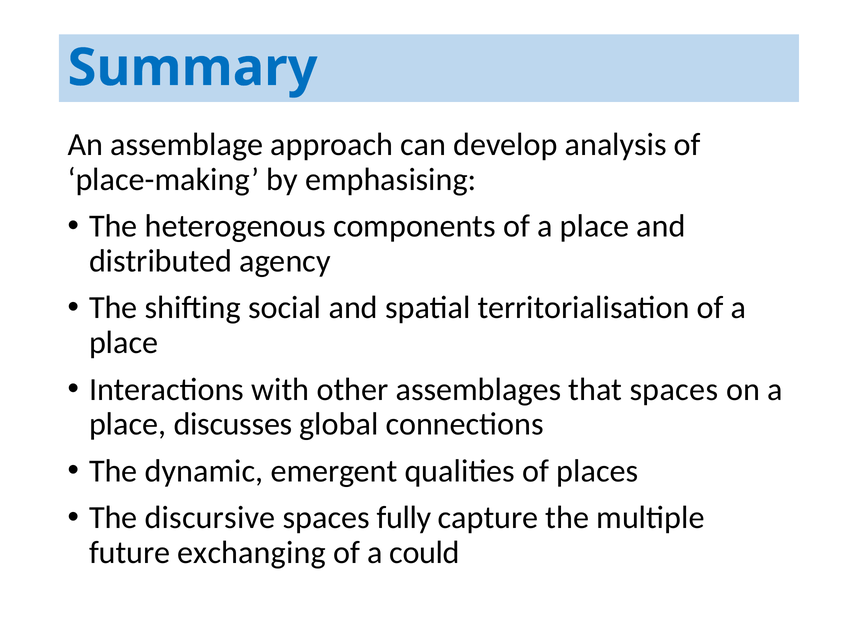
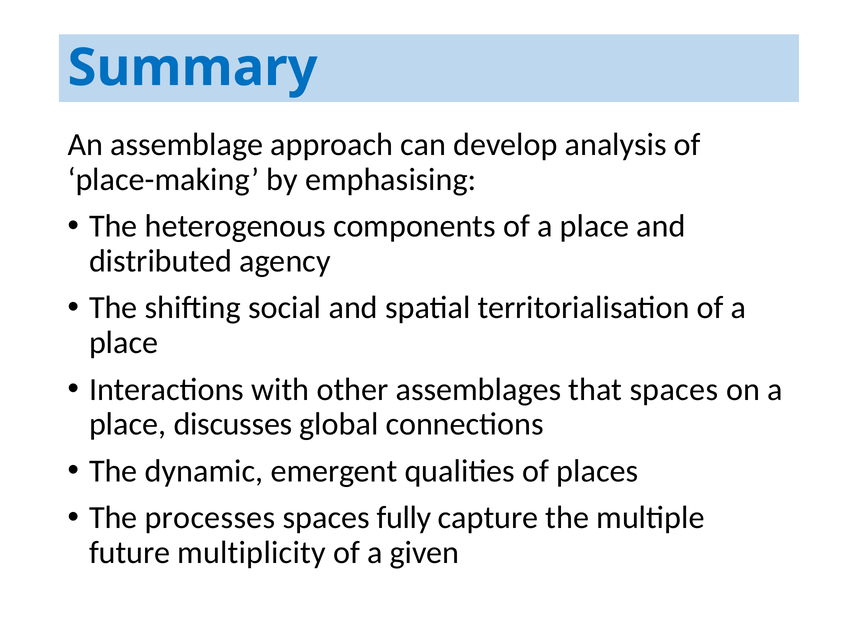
discursive: discursive -> processes (210, 517)
exchanging: exchanging -> multiplicity (252, 552)
could: could -> given (425, 552)
